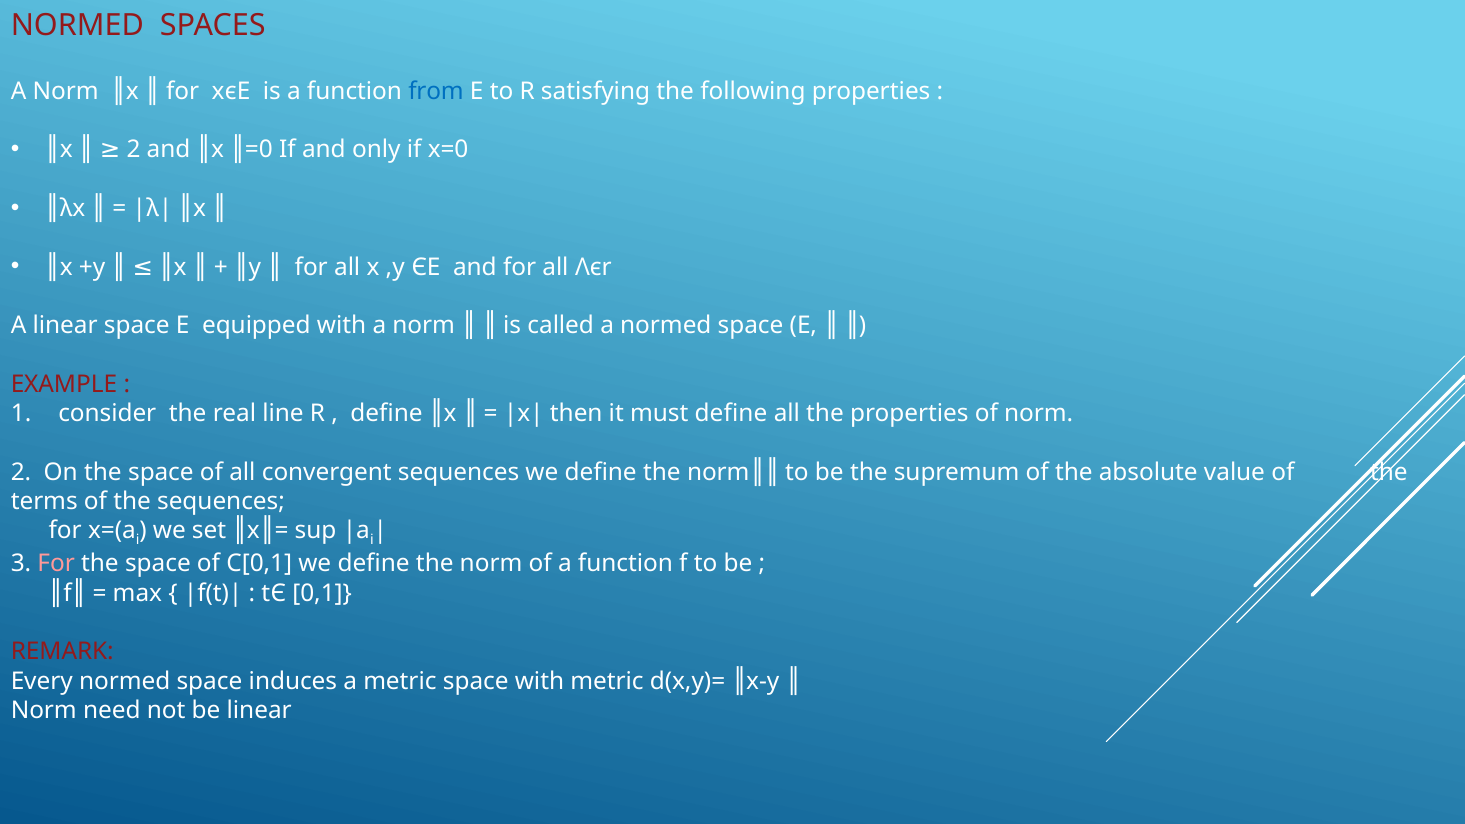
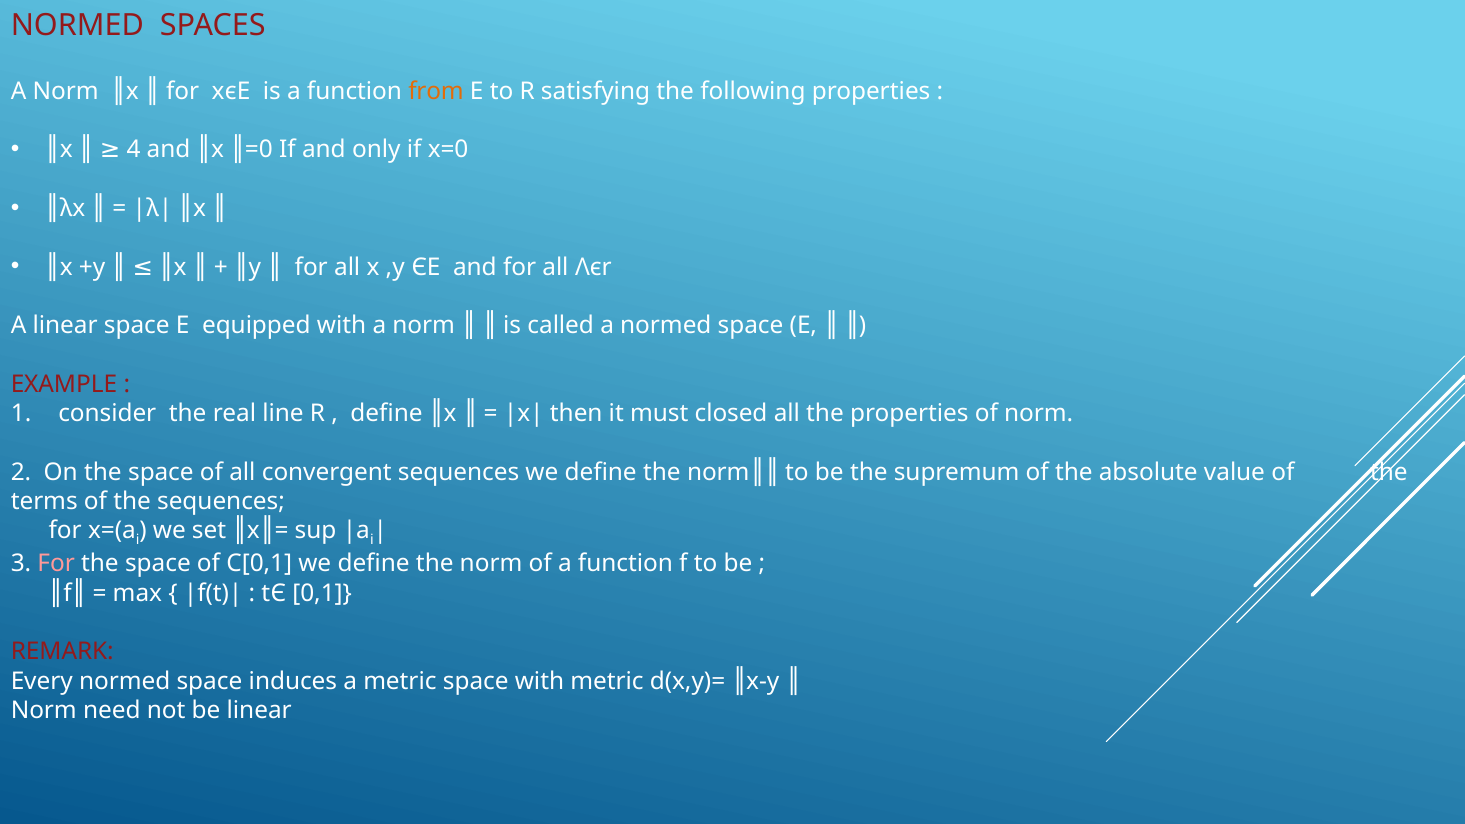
from colour: blue -> orange (436, 91)
x 2: 2 -> 4 (134, 150)
must define: define -> closed (731, 413)
